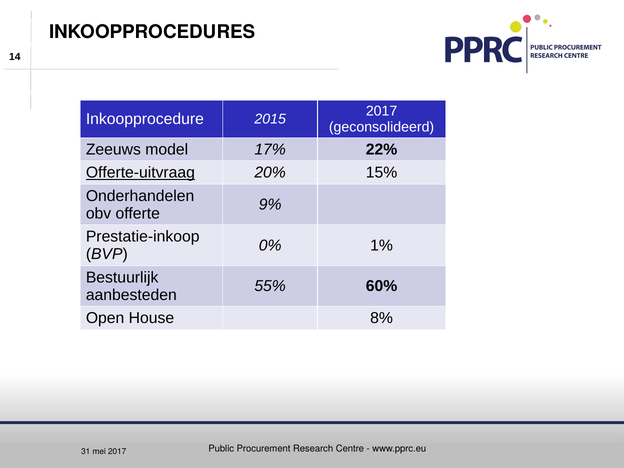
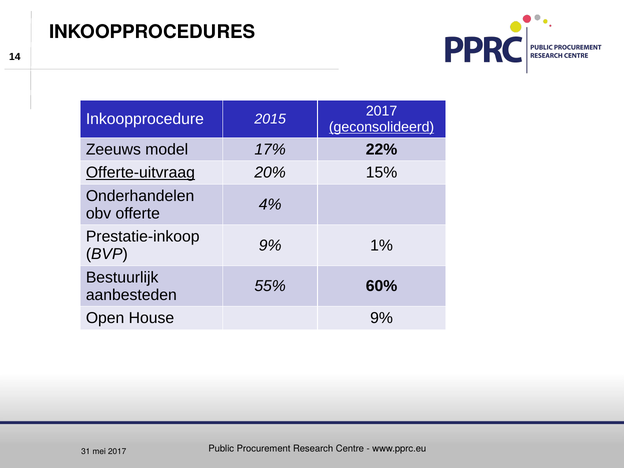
geconsolideerd underline: none -> present (382, 127)
9%: 9% -> 4% (270, 205)
0%: 0% -> 9% (270, 245)
House 8%: 8% -> 9% (382, 318)
